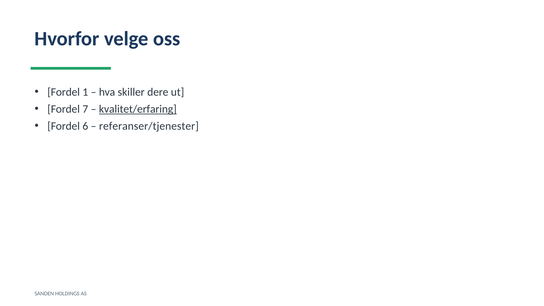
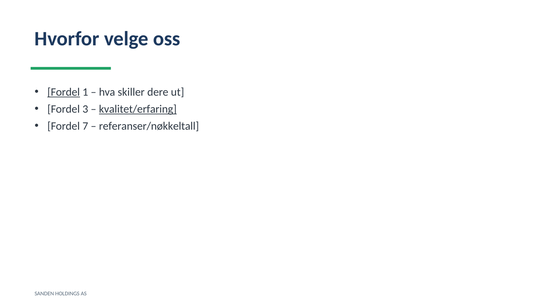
Fordel underline: none -> present (64, 92)
7: 7 -> 3 (85, 109)
6: 6 -> 7 (85, 126)
referanser/tjenester: referanser/tjenester -> referanser/nøkkeltall (149, 126)
